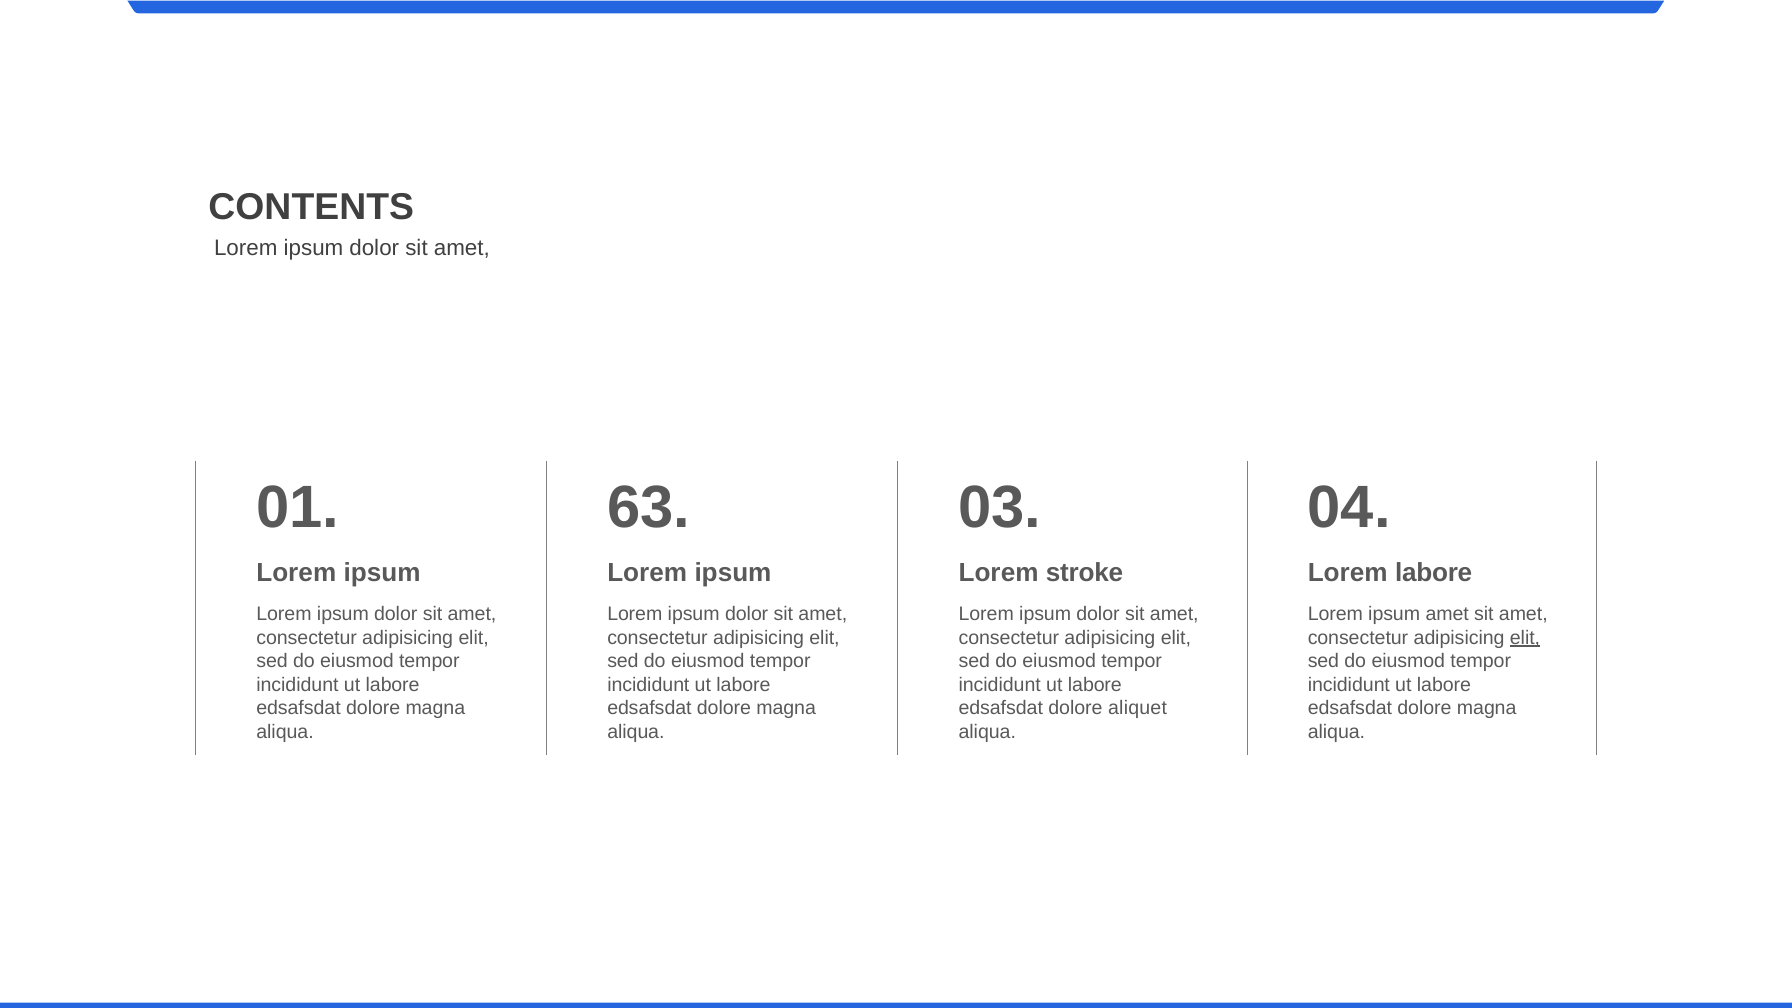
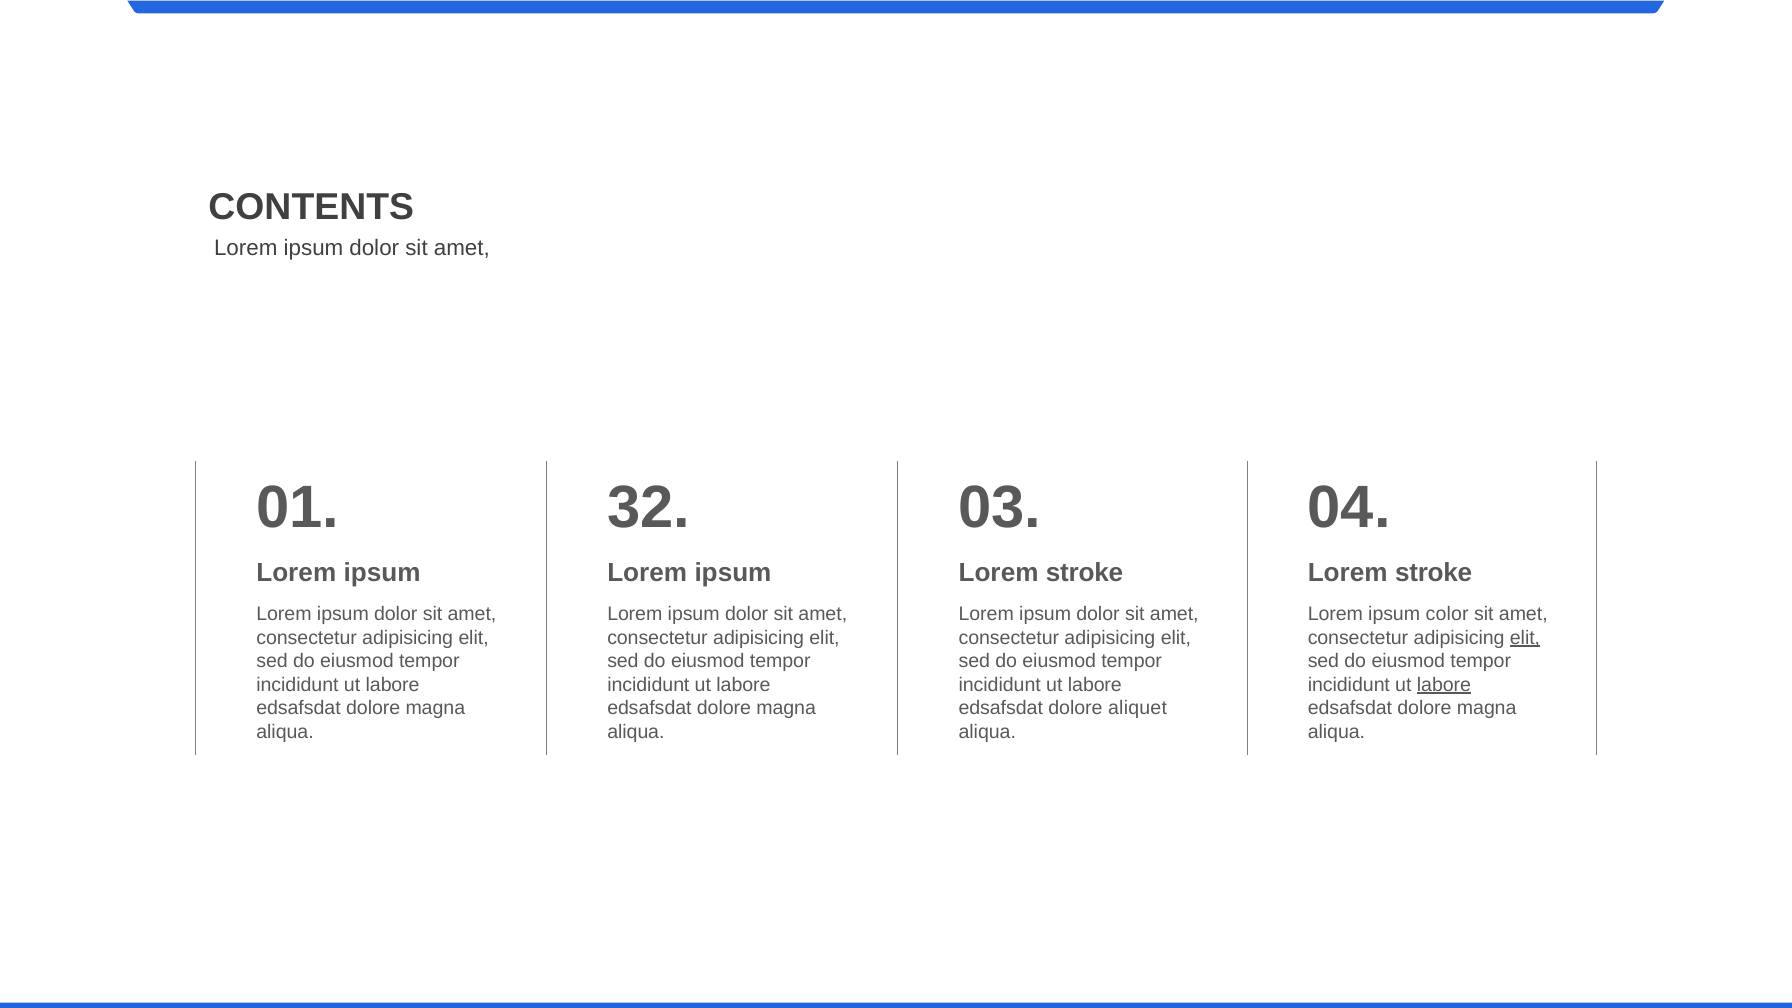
63: 63 -> 32 (649, 508)
labore: labore -> stroke (1434, 573)
ipsum amet: amet -> color (1447, 614)
labore underline: none -> present (1444, 685)
